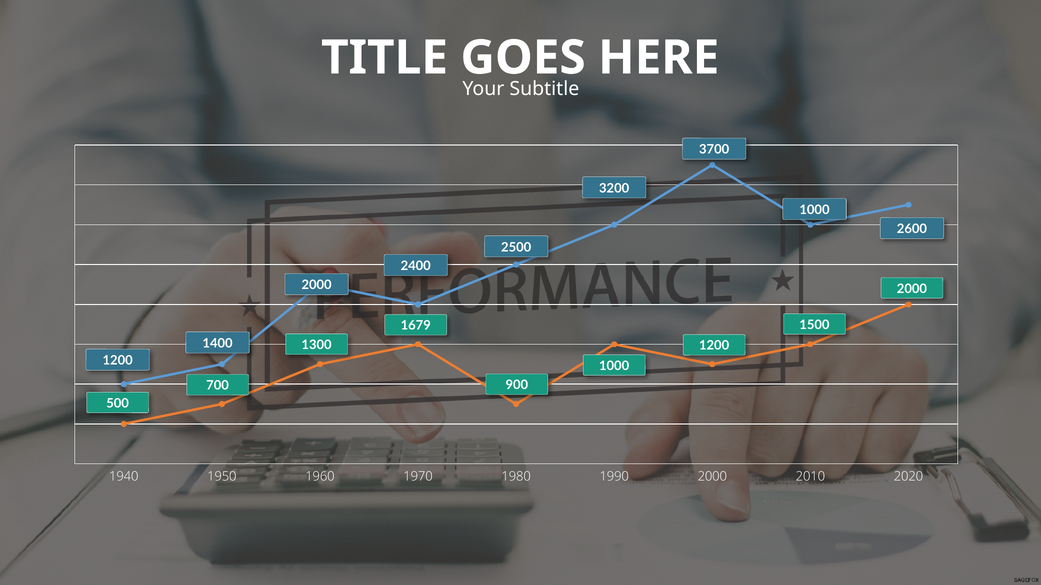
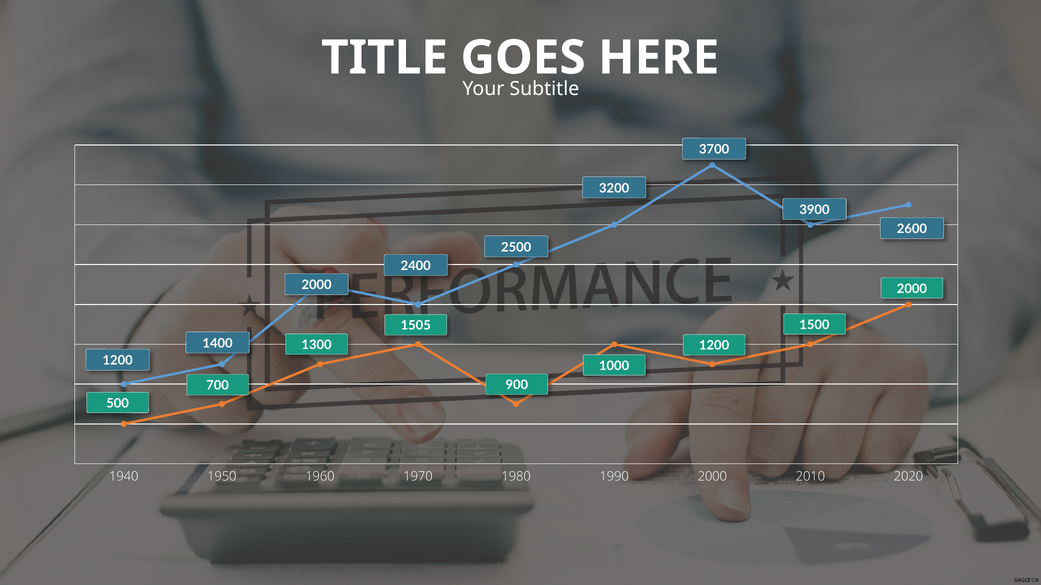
1000: 1000 -> 3900 (814, 210)
1679: 1679 -> 1505 (416, 326)
